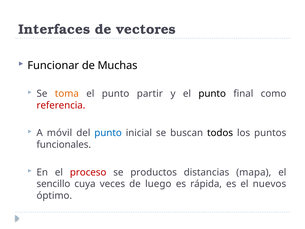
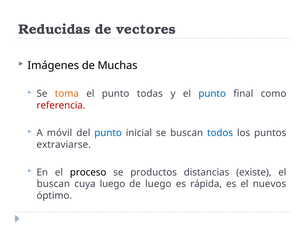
Interfaces: Interfaces -> Reducidas (54, 29)
Funcionar: Funcionar -> Imágenes (53, 65)
partir: partir -> todas (150, 94)
punto colour: black -> blue (212, 94)
todos colour: black -> blue (220, 133)
funcionales: funcionales -> extraviarse (64, 145)
proceso colour: red -> black (88, 172)
mapa: mapa -> existe (254, 172)
sencillo: sencillo -> buscan (53, 184)
cuya veces: veces -> luego (112, 184)
